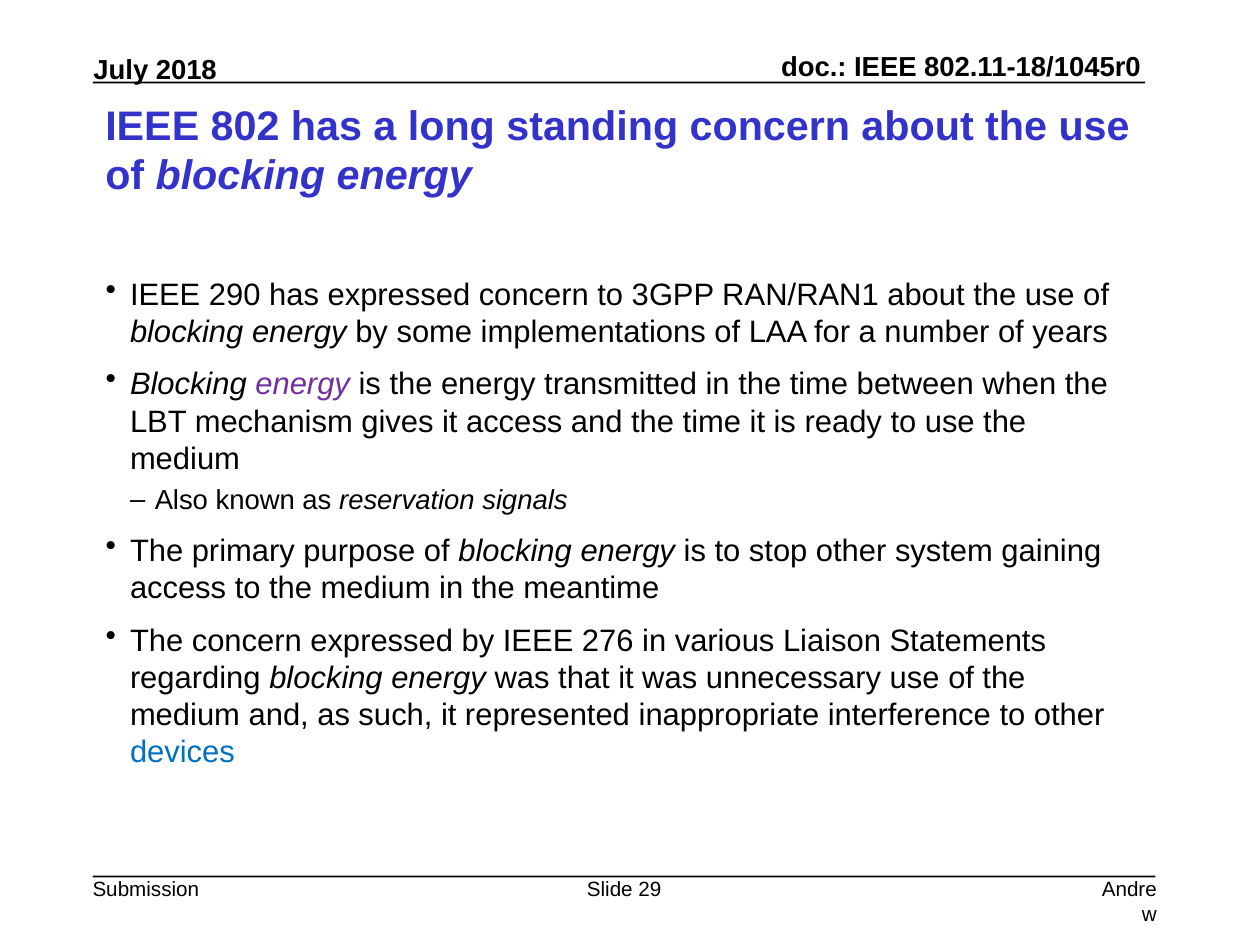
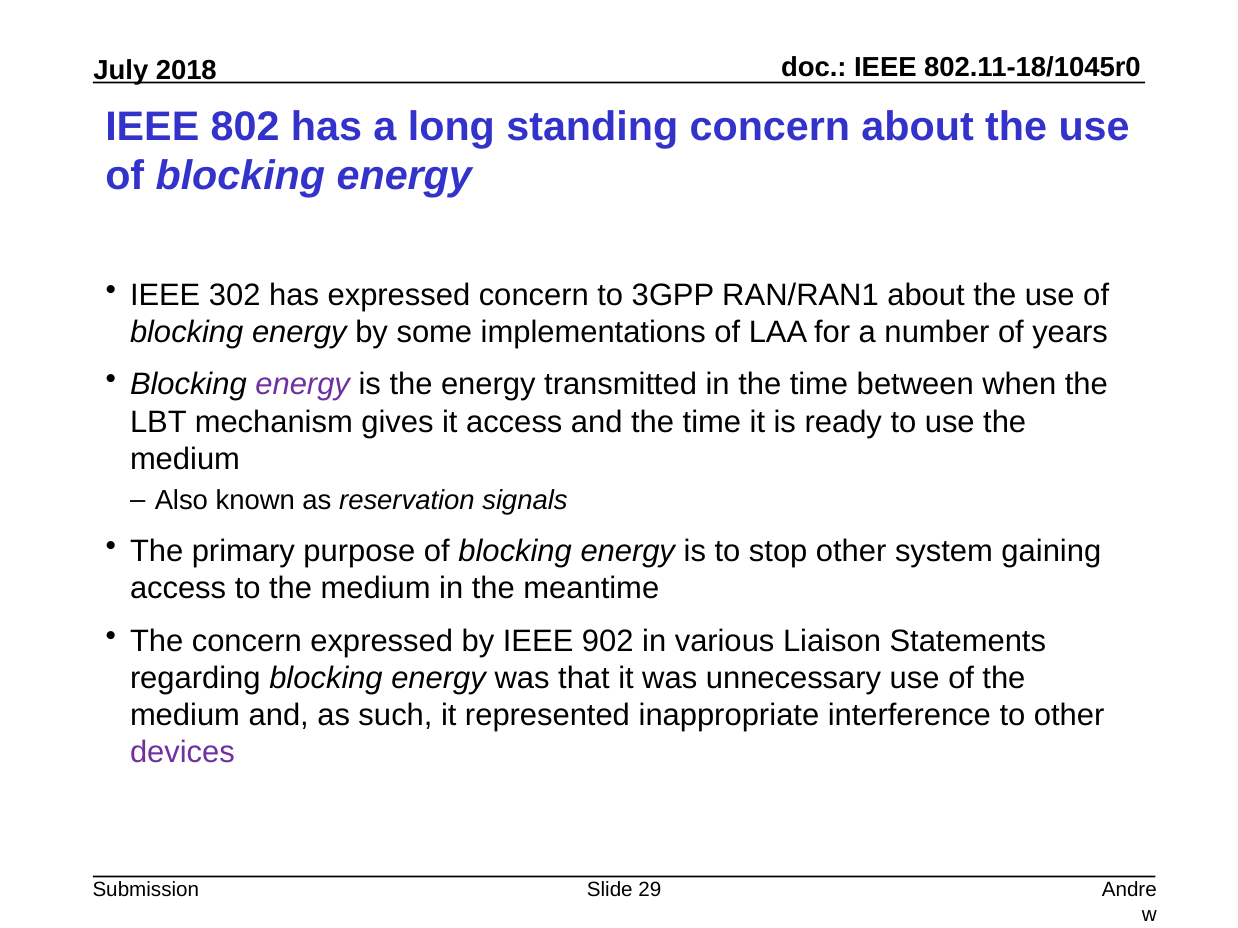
290: 290 -> 302 (235, 295)
276: 276 -> 902 (608, 642)
devices colour: blue -> purple (182, 753)
